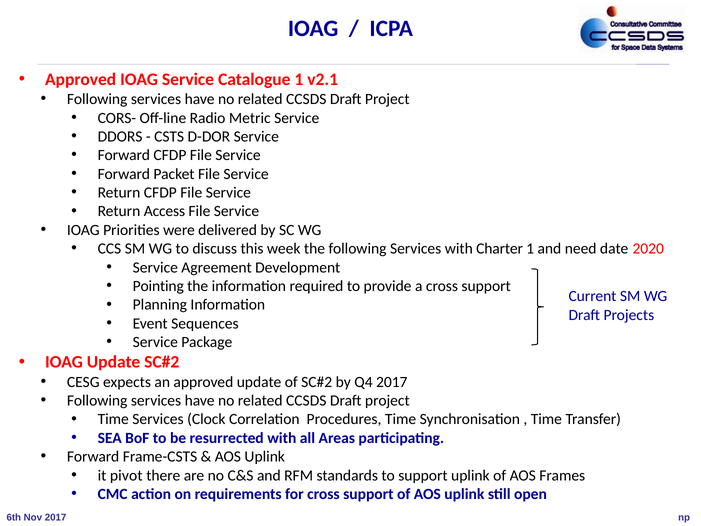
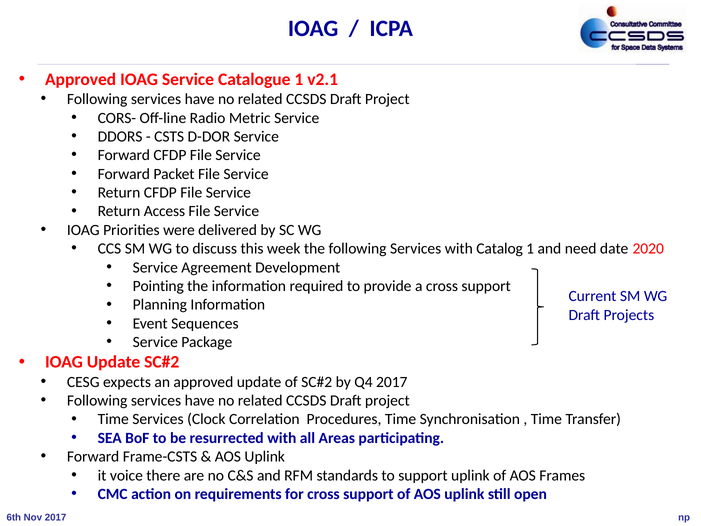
Charter: Charter -> Catalog (500, 249)
pivot: pivot -> voice (126, 475)
